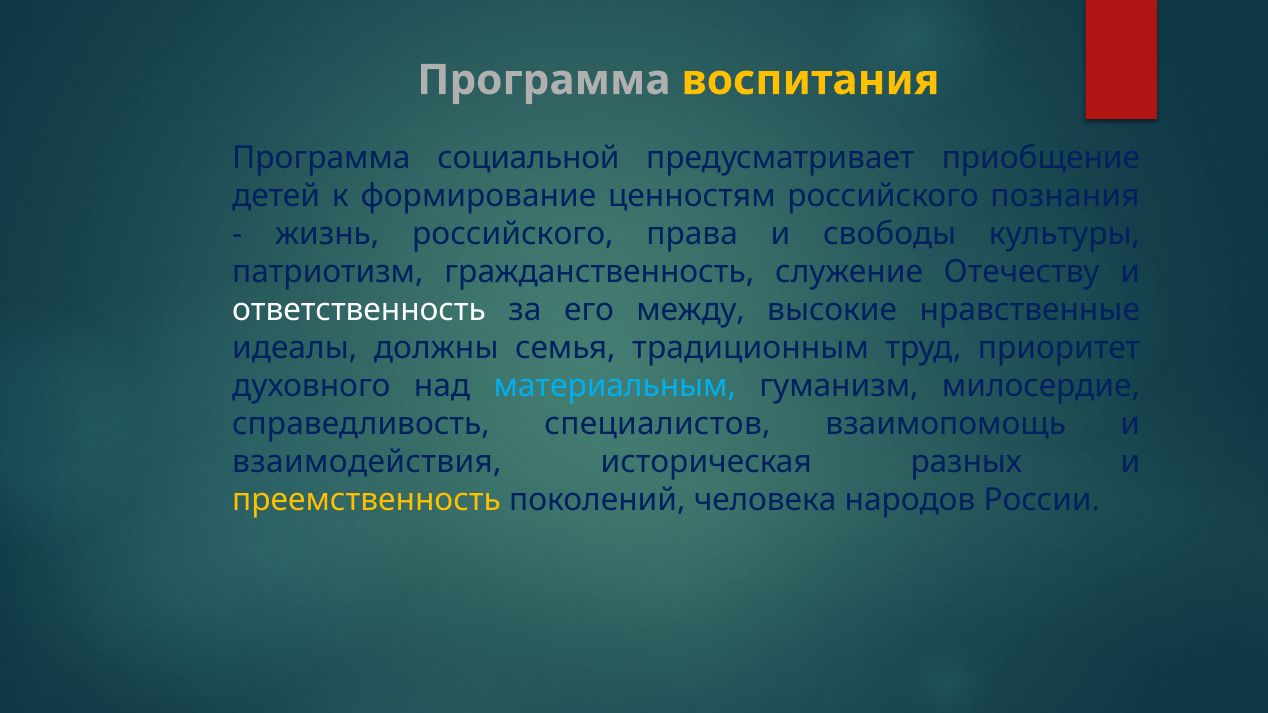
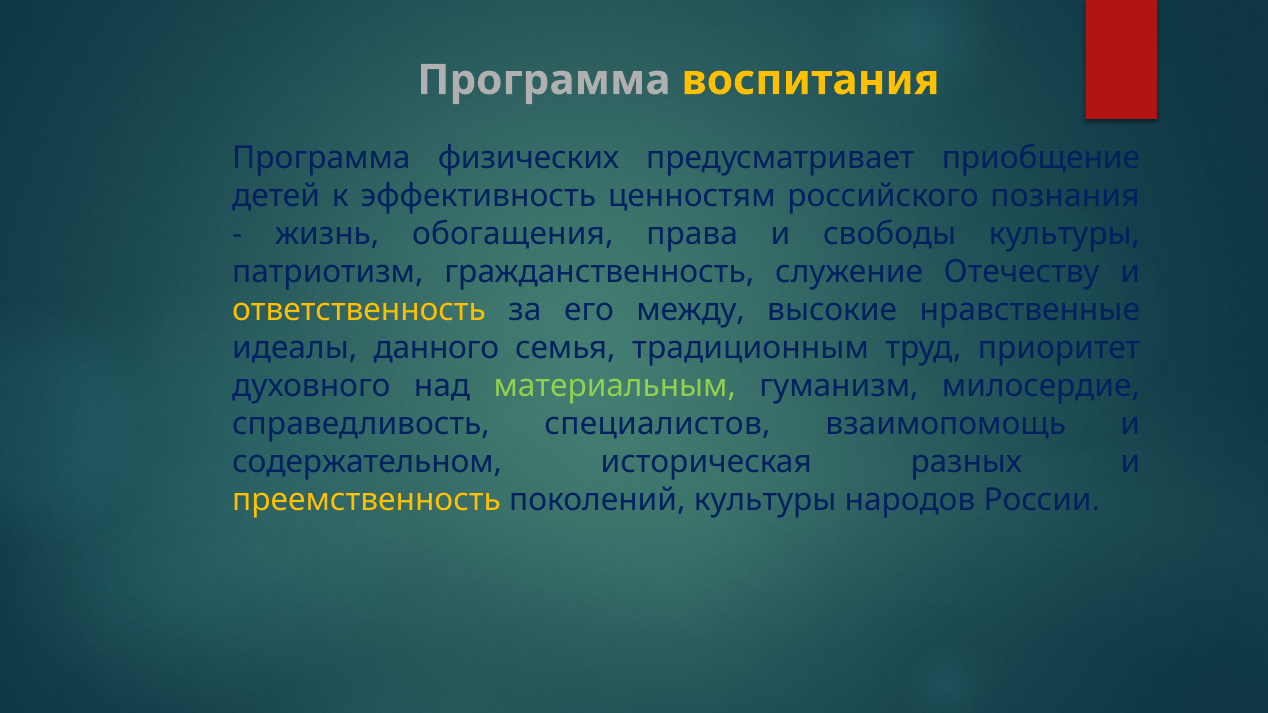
социальной: социальной -> физических (528, 158)
формирование: формирование -> эффективность (478, 196)
жизнь российского: российского -> обогащения (513, 234)
ответственность colour: white -> yellow (359, 310)
должны: должны -> данного (436, 348)
материальным colour: light blue -> light green (615, 386)
взаимодействия: взаимодействия -> содержательном (367, 462)
поколений человека: человека -> культуры (765, 500)
